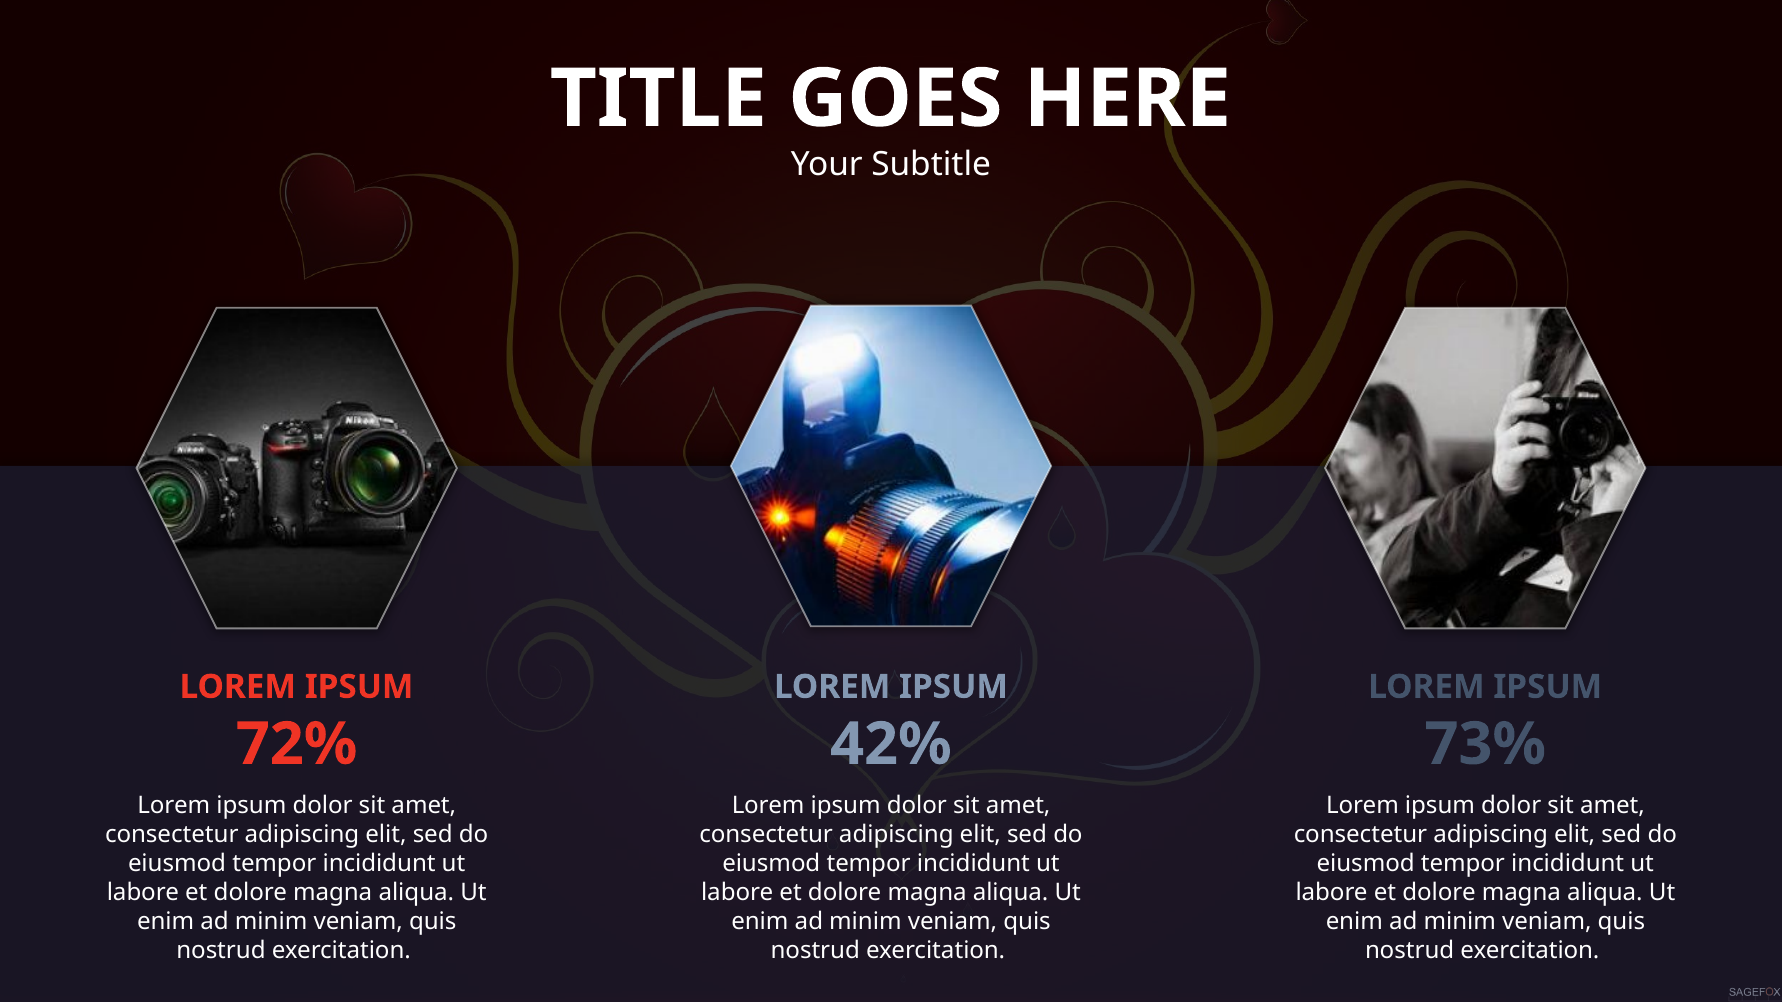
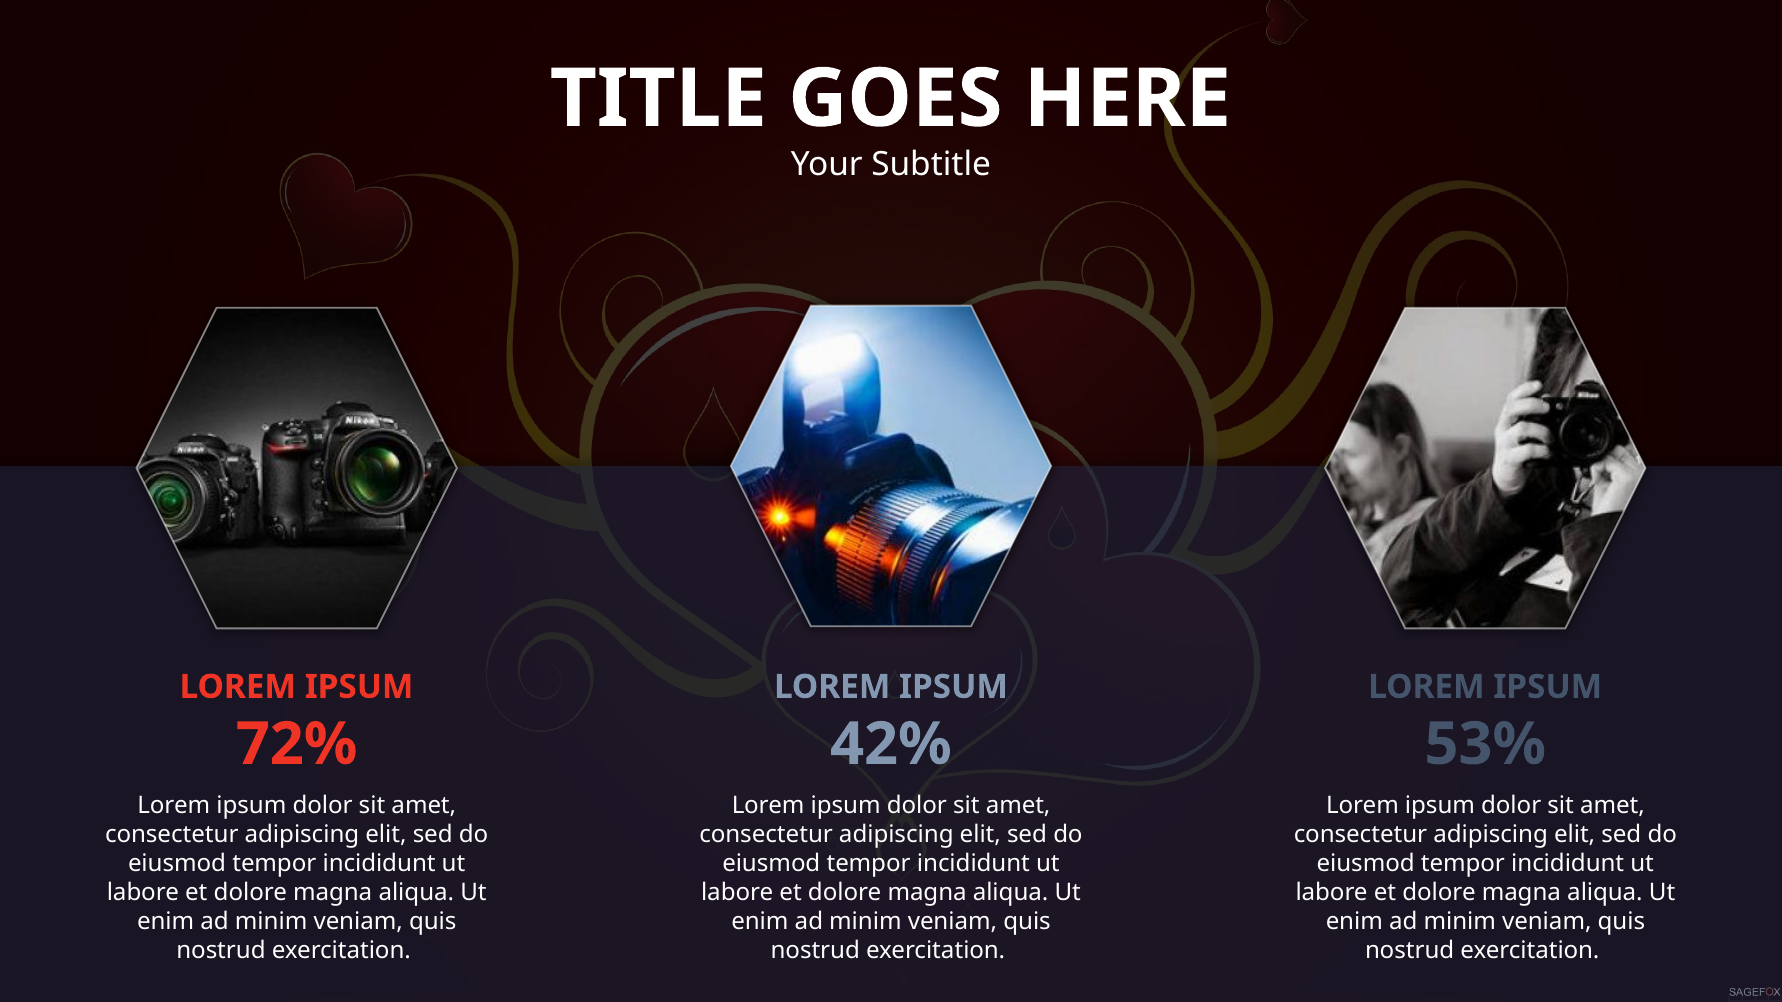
73%: 73% -> 53% (1485, 745)
